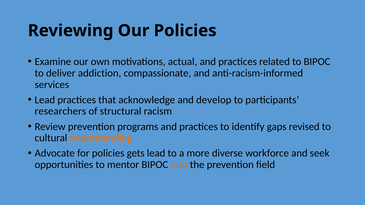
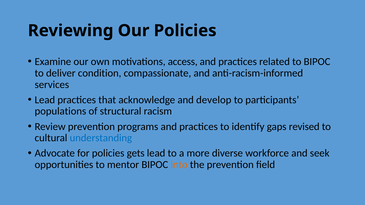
actual: actual -> access (183, 62)
addiction: addiction -> condition (100, 73)
researchers: researchers -> populations (60, 111)
understanding colour: orange -> blue (101, 138)
